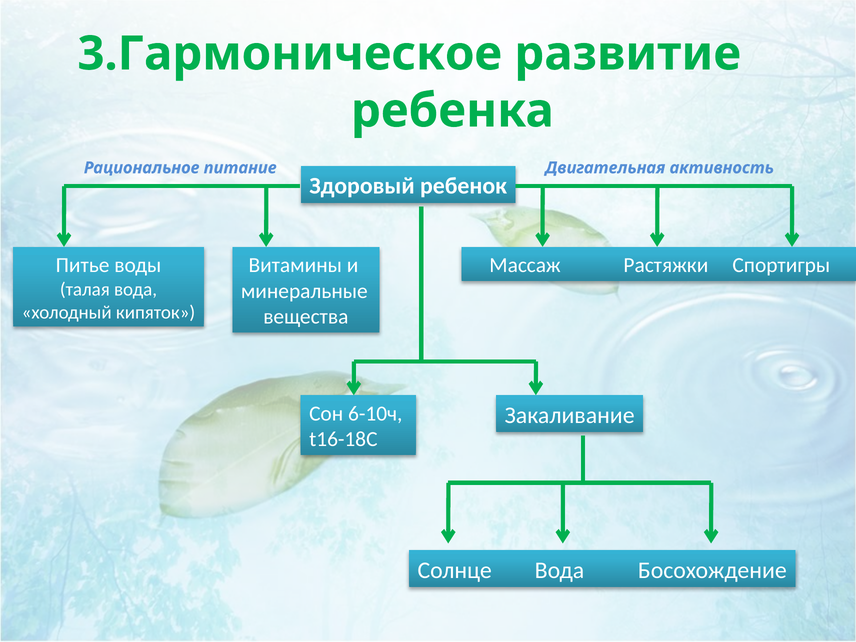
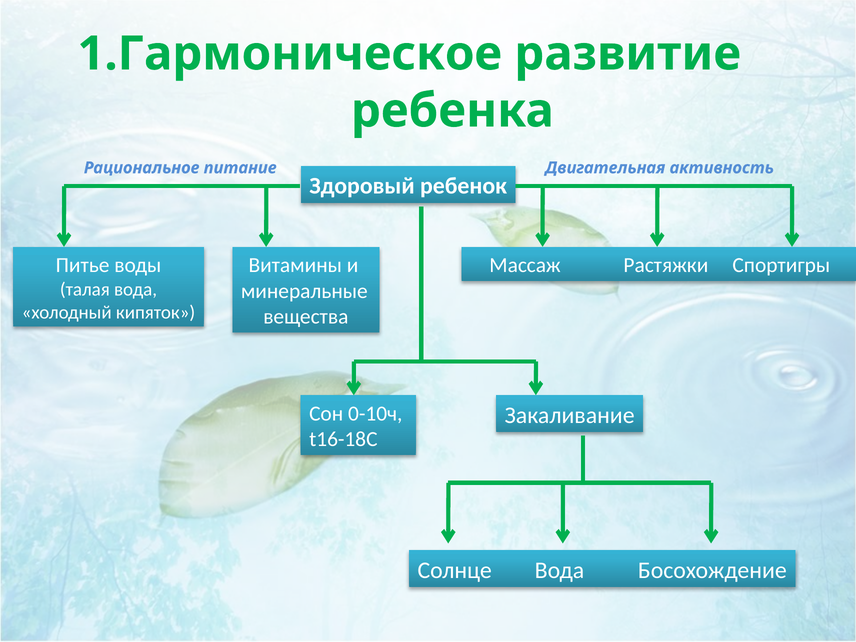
3.Гармоническое: 3.Гармоническое -> 1.Гармоническое (290, 54)
6-10ч: 6-10ч -> 0-10ч (375, 414)
